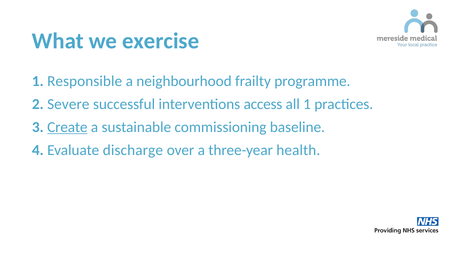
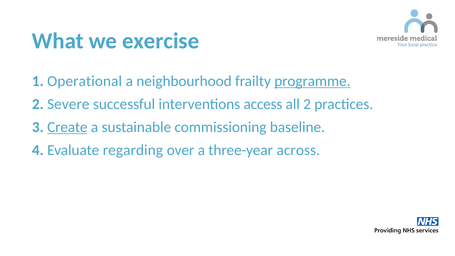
Responsible: Responsible -> Operational (85, 81)
programme underline: none -> present (312, 81)
all 1: 1 -> 2 (307, 104)
discharge: discharge -> regarding (133, 150)
health: health -> across (298, 150)
